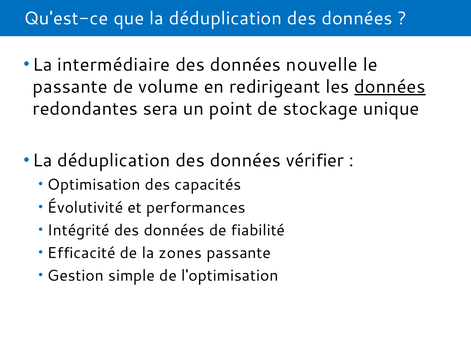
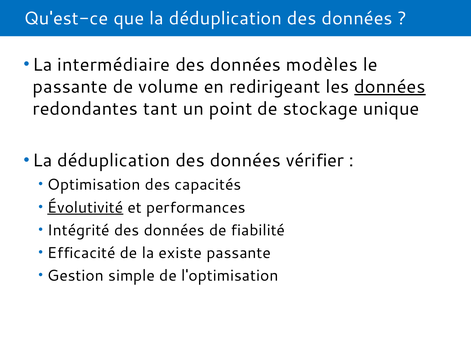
nouvelle: nouvelle -> modèles (322, 65)
sera: sera -> tant (160, 109)
Évolutivité underline: none -> present (85, 208)
zones: zones -> existe (180, 253)
